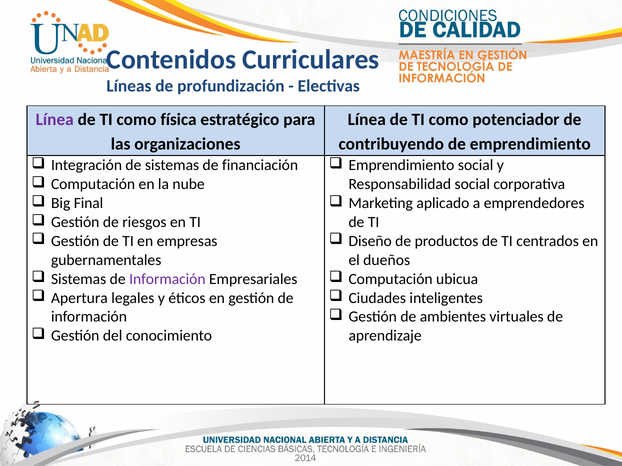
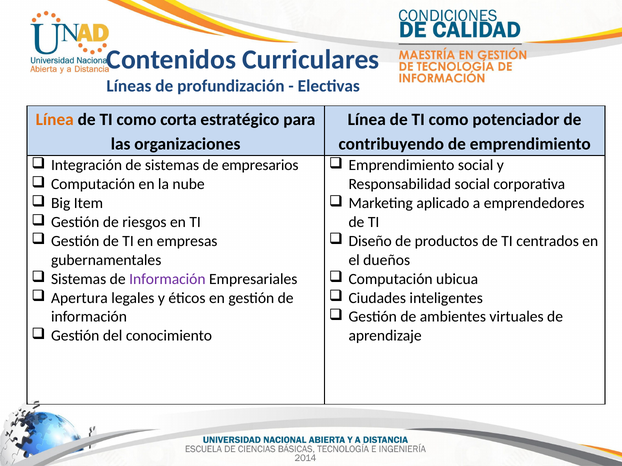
Línea colour: purple -> orange (55, 120)
física: física -> corta (179, 120)
financiación: financiación -> empresarios (260, 165)
Final: Final -> Item (88, 203)
